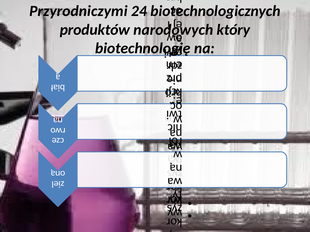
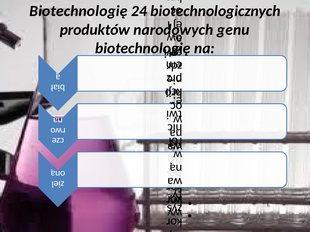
Przyrodniczymi: Przyrodniczymi -> Biotechnologię (78, 11)
który: który -> genu (233, 30)
